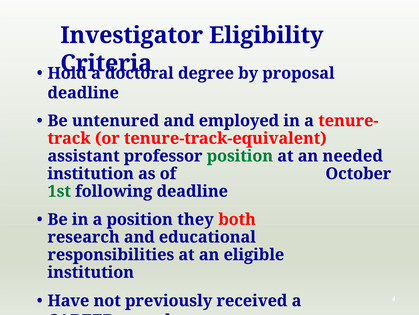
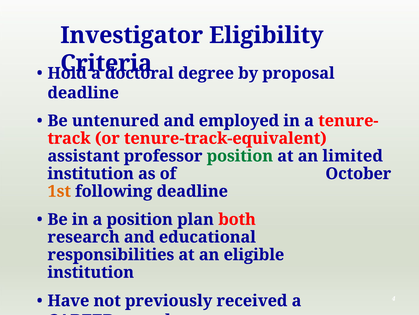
needed: needed -> limited (353, 156)
1st colour: green -> orange (59, 191)
they: they -> plan (196, 219)
